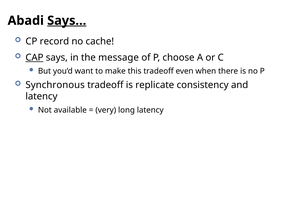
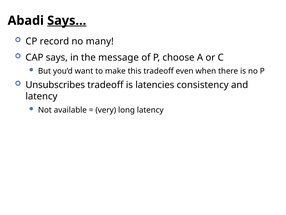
cache: cache -> many (100, 41)
CAP underline: present -> none (34, 57)
Synchronous: Synchronous -> Unsubscribes (55, 85)
replicate: replicate -> latencies (155, 85)
